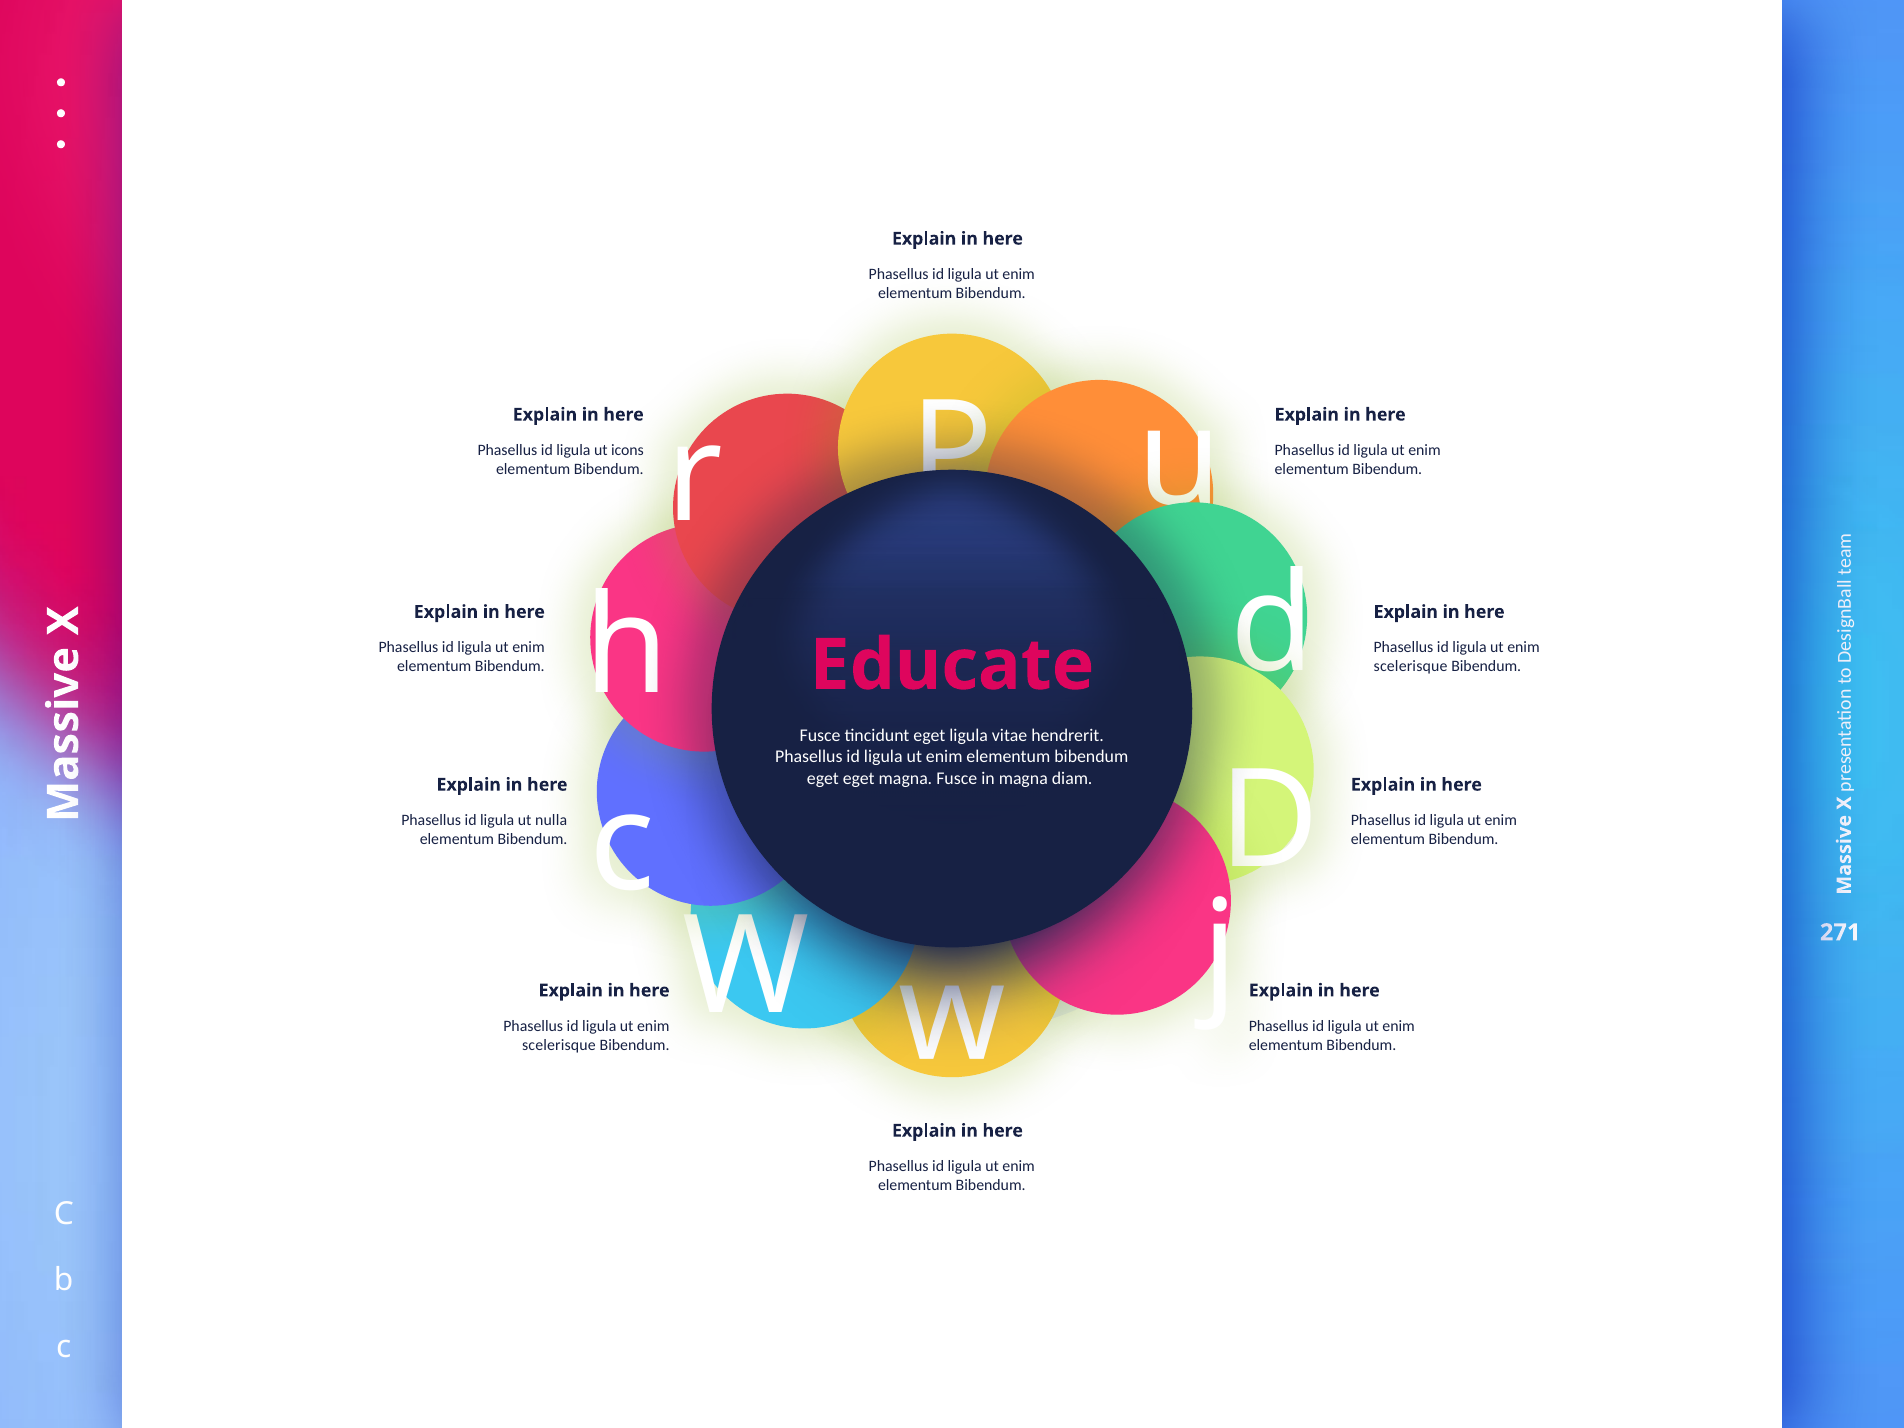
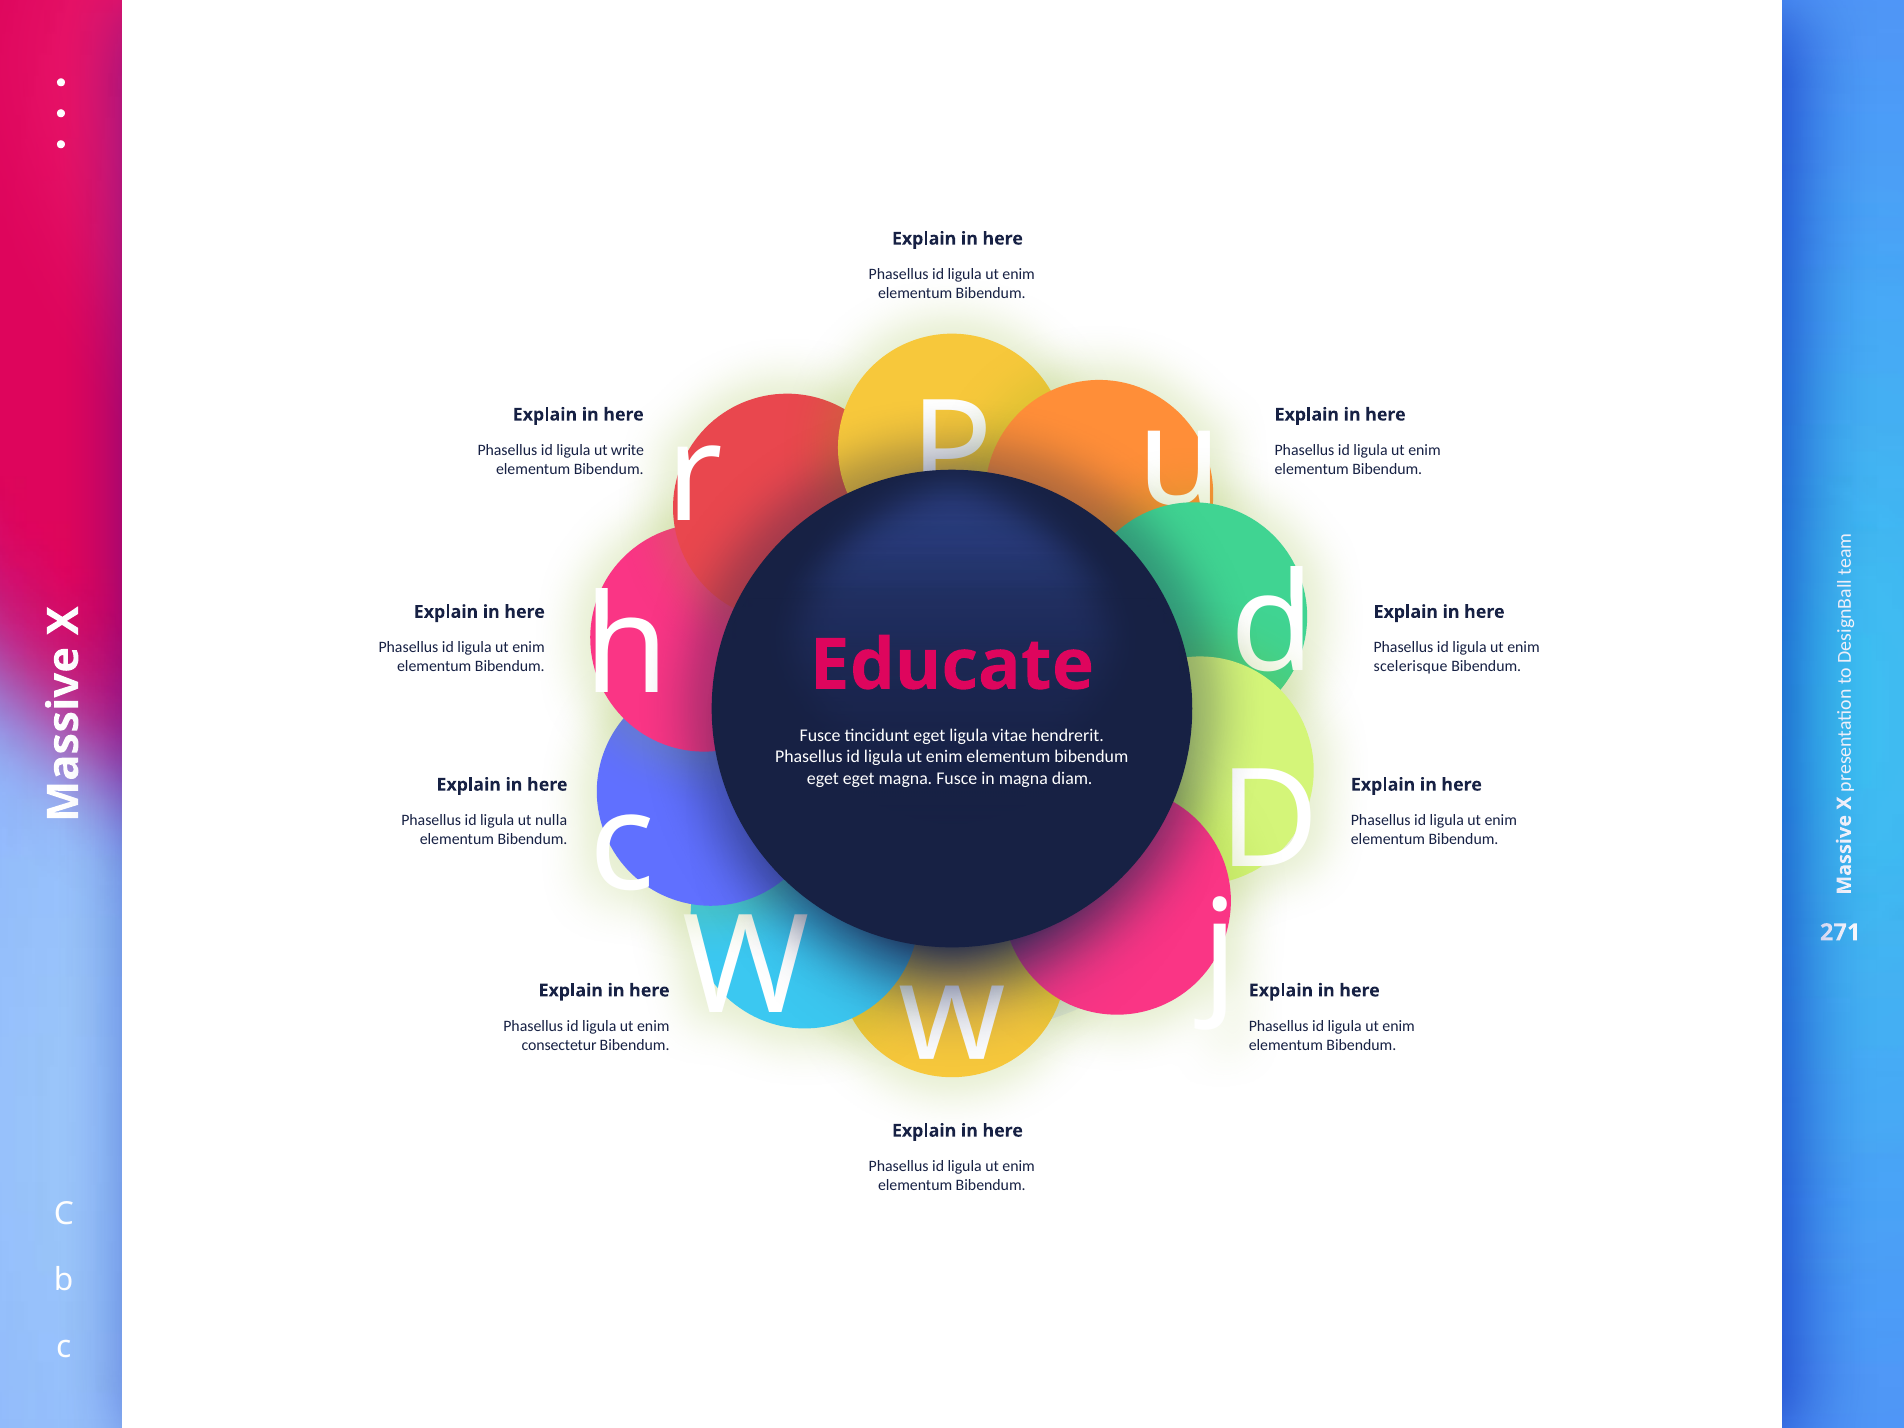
icons: icons -> write (627, 450)
scelerisque: scelerisque -> consectetur (559, 1045)
